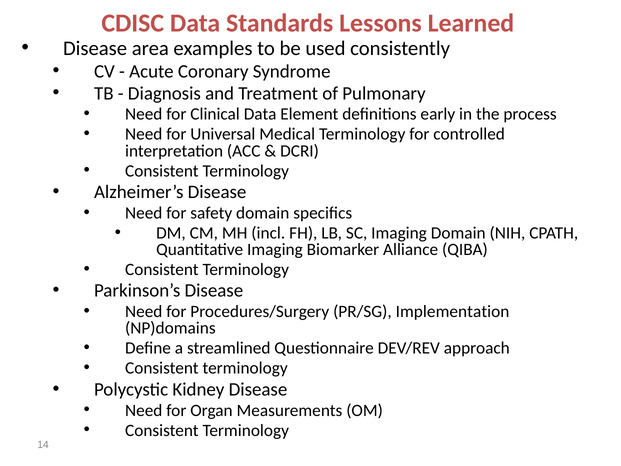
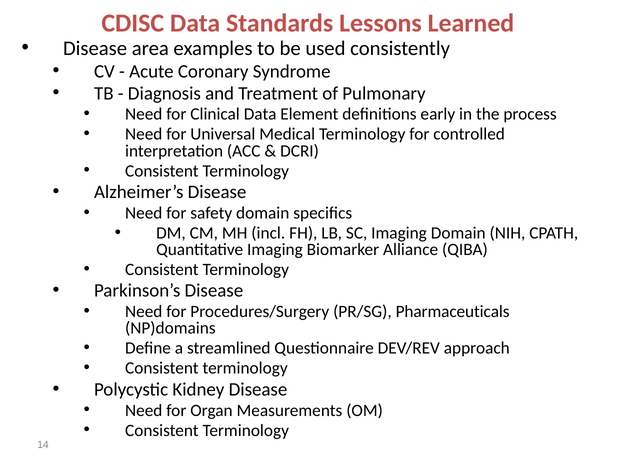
Implementation: Implementation -> Pharmaceuticals (453, 311)
